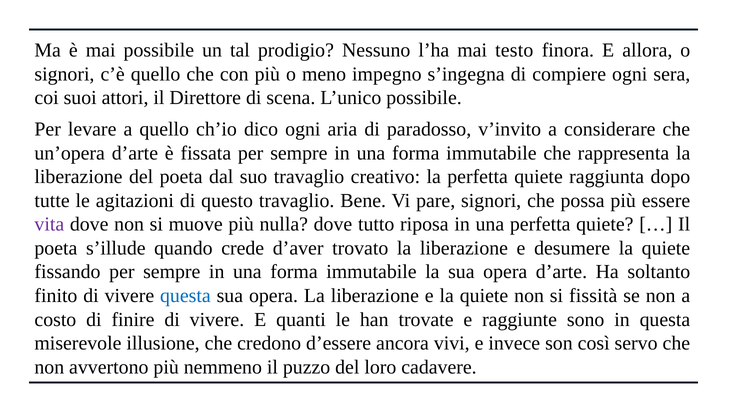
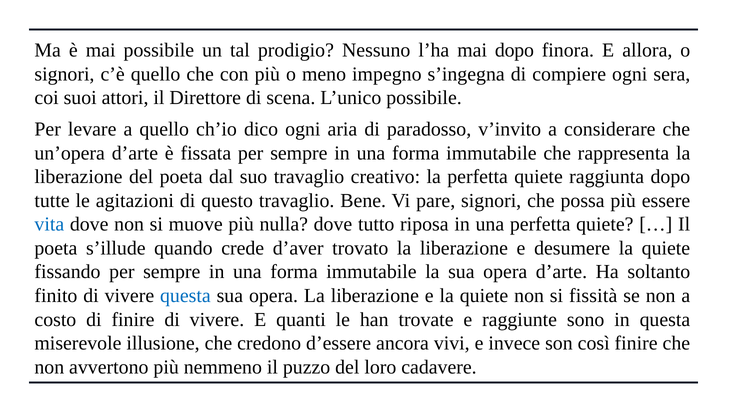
mai testo: testo -> dopo (514, 50)
vita colour: purple -> blue (49, 224)
così servo: servo -> finire (636, 343)
